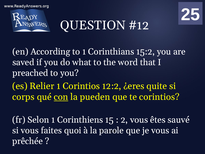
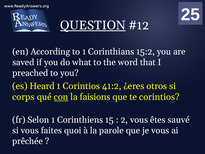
QUESTION underline: none -> present (93, 25)
Relier: Relier -> Heard (42, 86)
12:2: 12:2 -> 41:2 (112, 86)
quite: quite -> otros (157, 86)
pueden: pueden -> faisions (95, 97)
